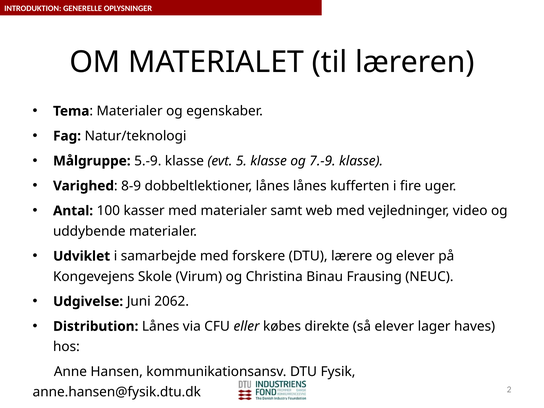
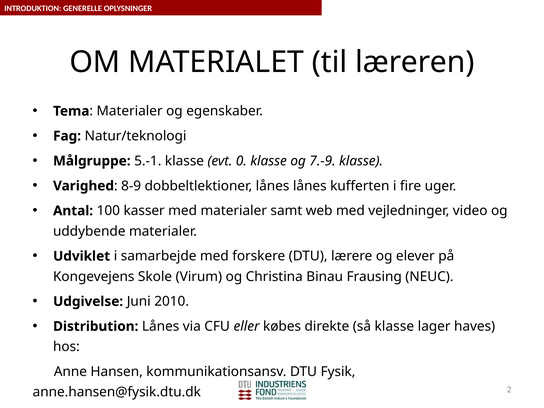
5.-9: 5.-9 -> 5.-1 (148, 161)
5: 5 -> 0 (241, 161)
2062: 2062 -> 2010 (172, 301)
så elever: elever -> klasse (394, 326)
